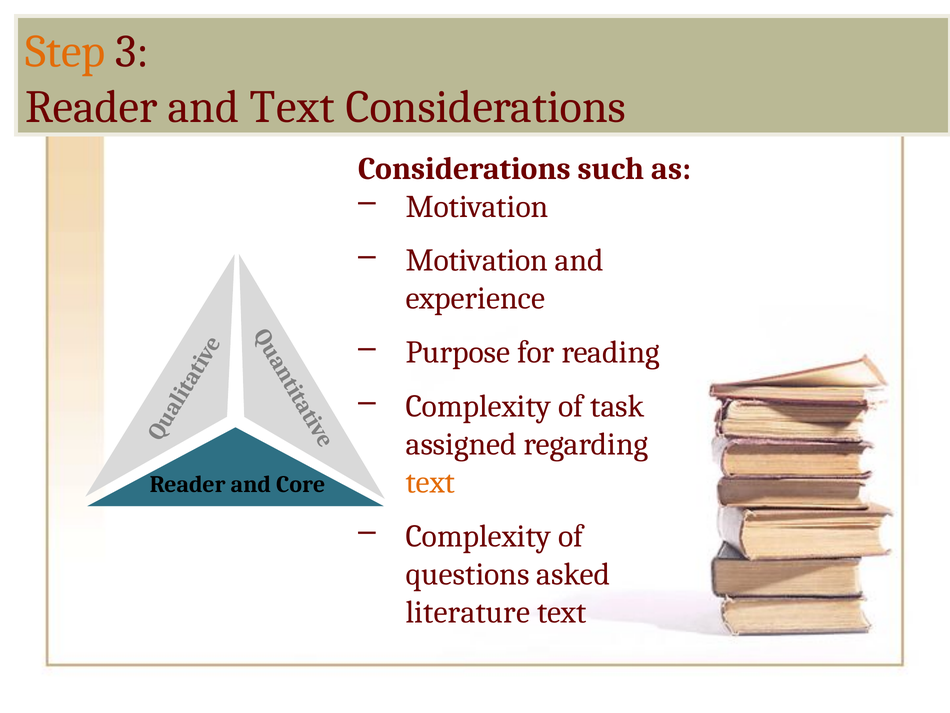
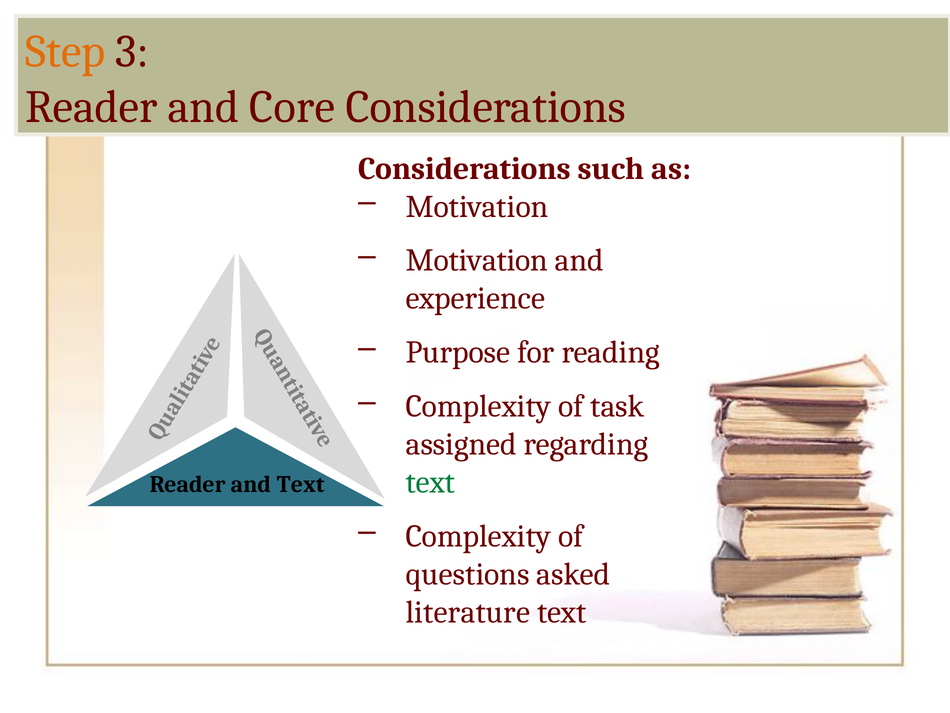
and Text: Text -> Core (292, 107)
text colour: orange -> green (430, 482)
and Core: Core -> Text (301, 484)
